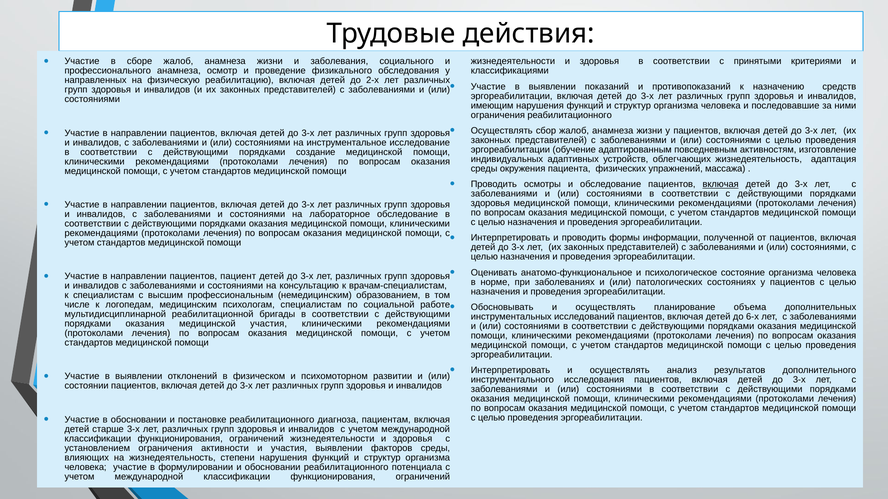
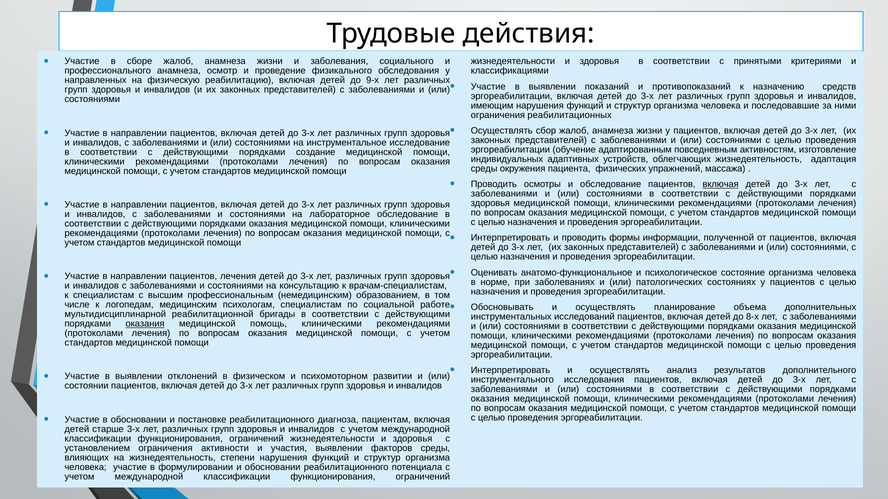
2-х: 2-х -> 9-х (373, 80)
ограничения реабилитационного: реабилитационного -> реабилитационных (570, 115)
пациентов пациент: пациент -> лечения (238, 277)
6-х: 6-х -> 8-х (752, 317)
оказания underline: none -> present (145, 324)
медицинской участия: участия -> помощь (269, 324)
